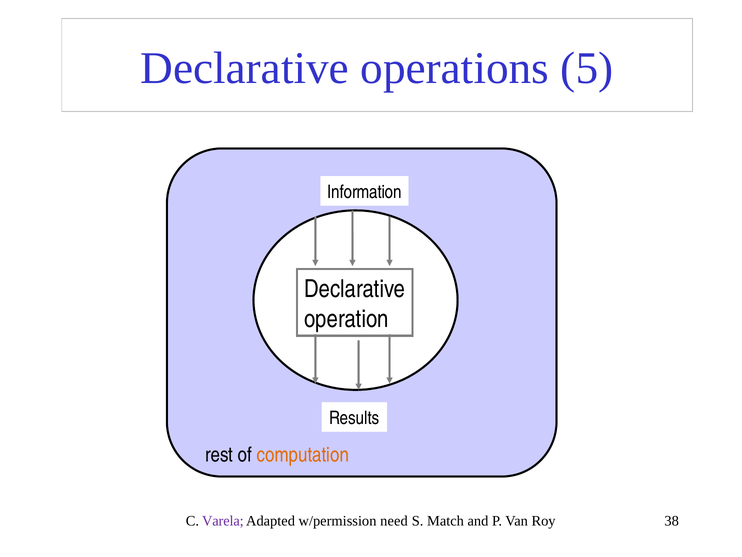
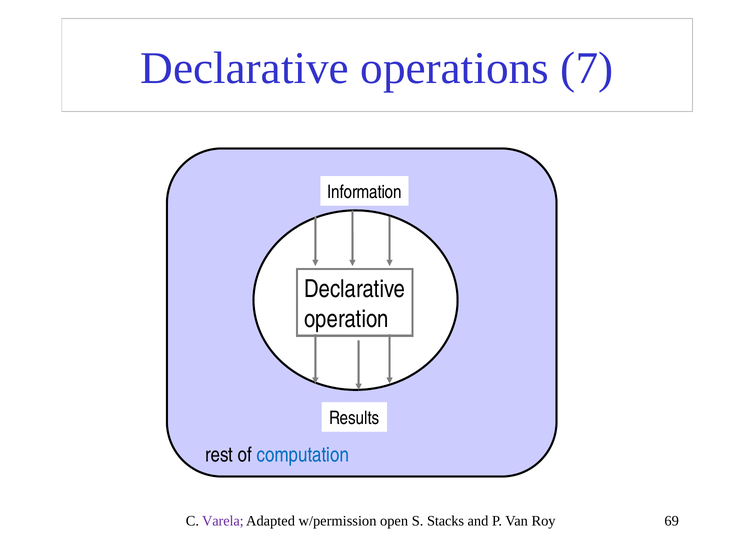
5: 5 -> 7 (587, 68)
computation colour: orange -> blue (303, 454)
need: need -> open (394, 520)
Match: Match -> Stacks (446, 520)
38: 38 -> 69 (672, 520)
